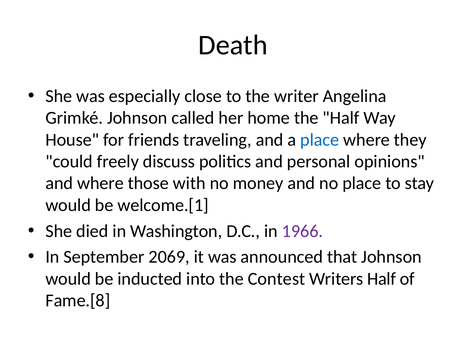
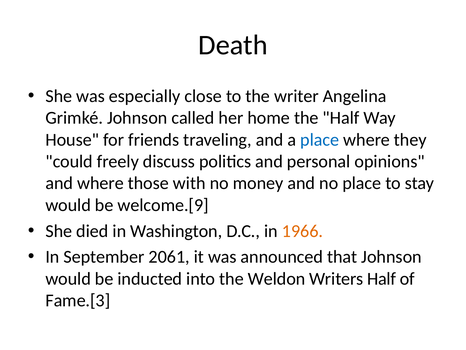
welcome.[1: welcome.[1 -> welcome.[9 (163, 205)
1966 colour: purple -> orange (302, 231)
2069: 2069 -> 2061 (169, 257)
Contest: Contest -> Weldon (277, 278)
Fame.[8: Fame.[8 -> Fame.[3 (78, 300)
